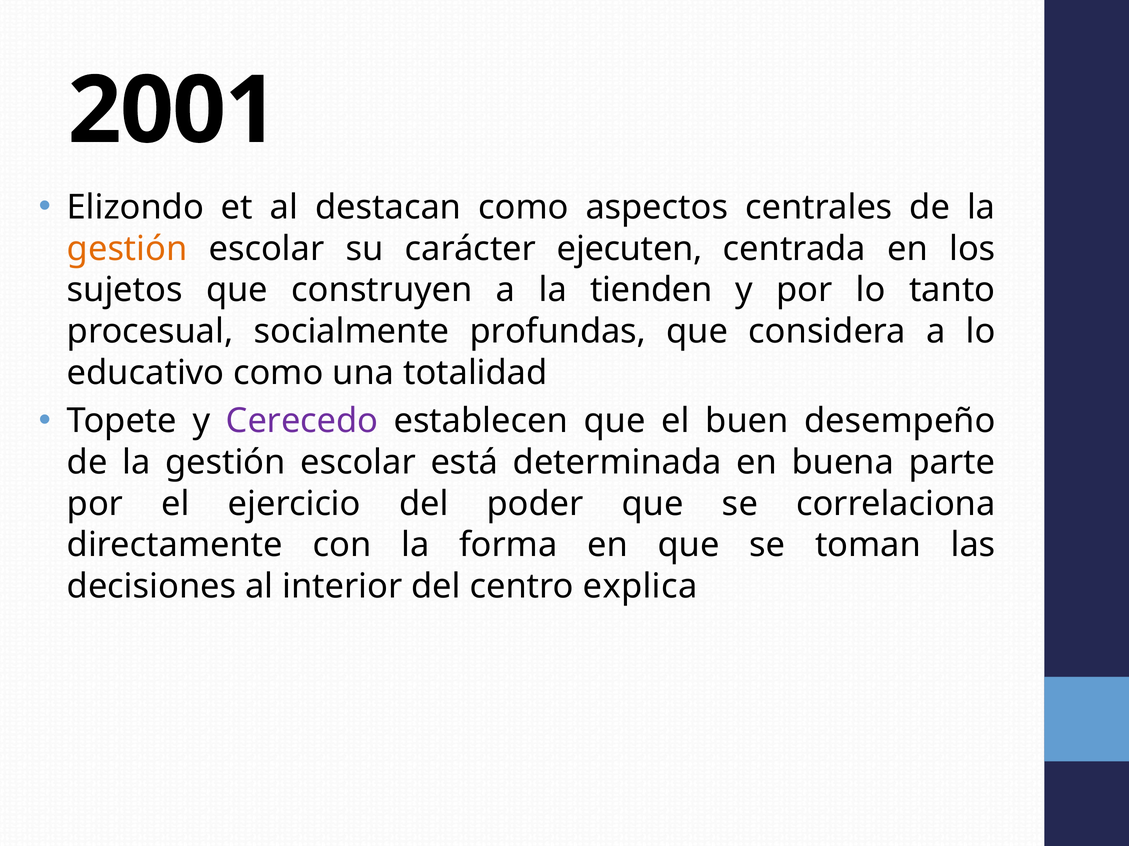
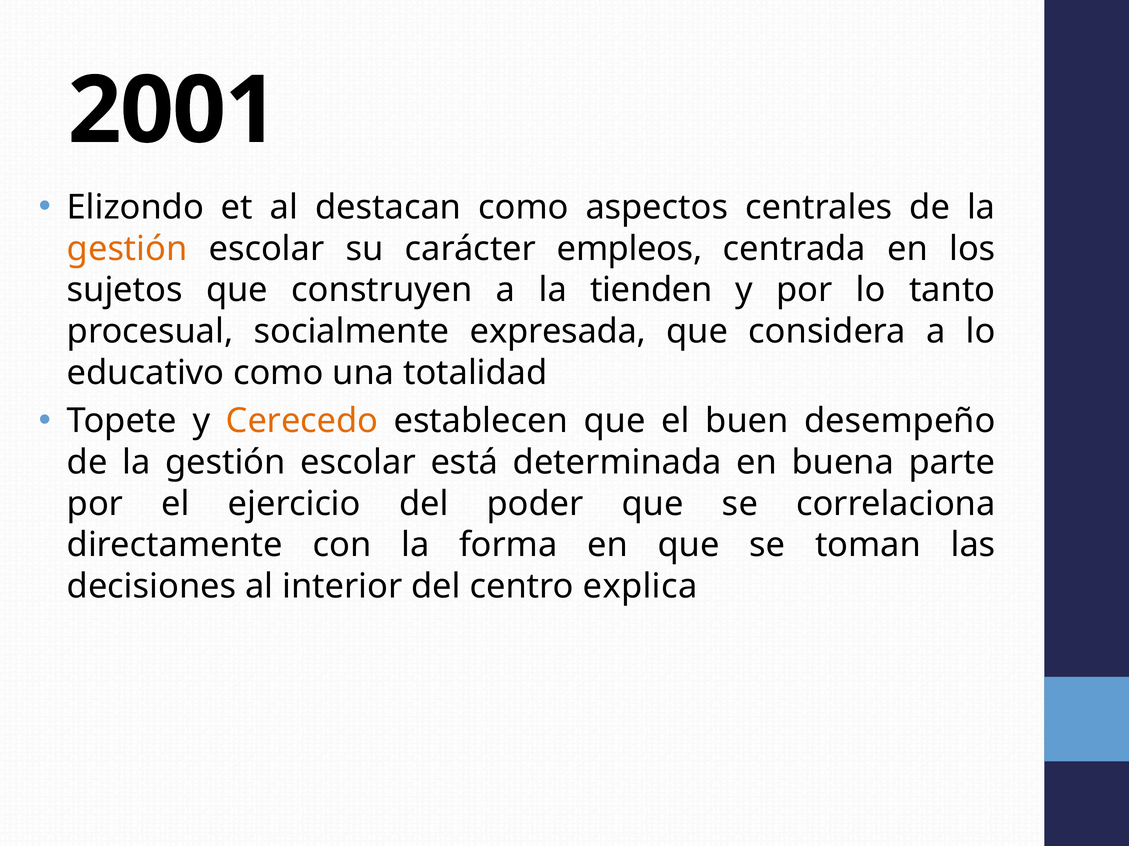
ejecuten: ejecuten -> empleos (630, 249)
profundas: profundas -> expresada (558, 332)
Cerecedo colour: purple -> orange (302, 421)
